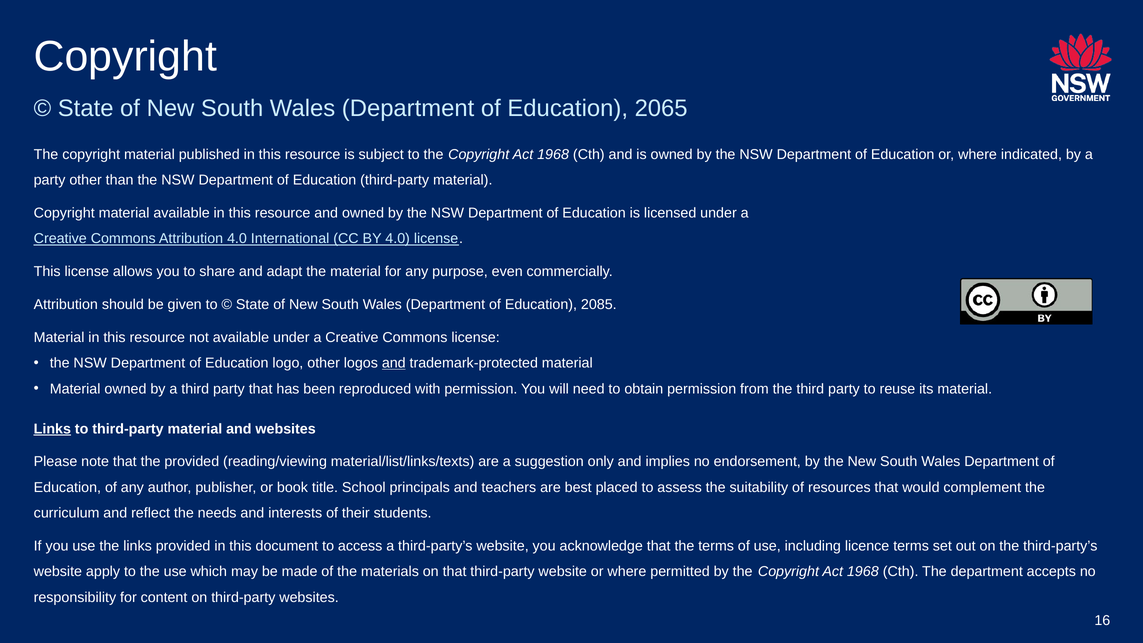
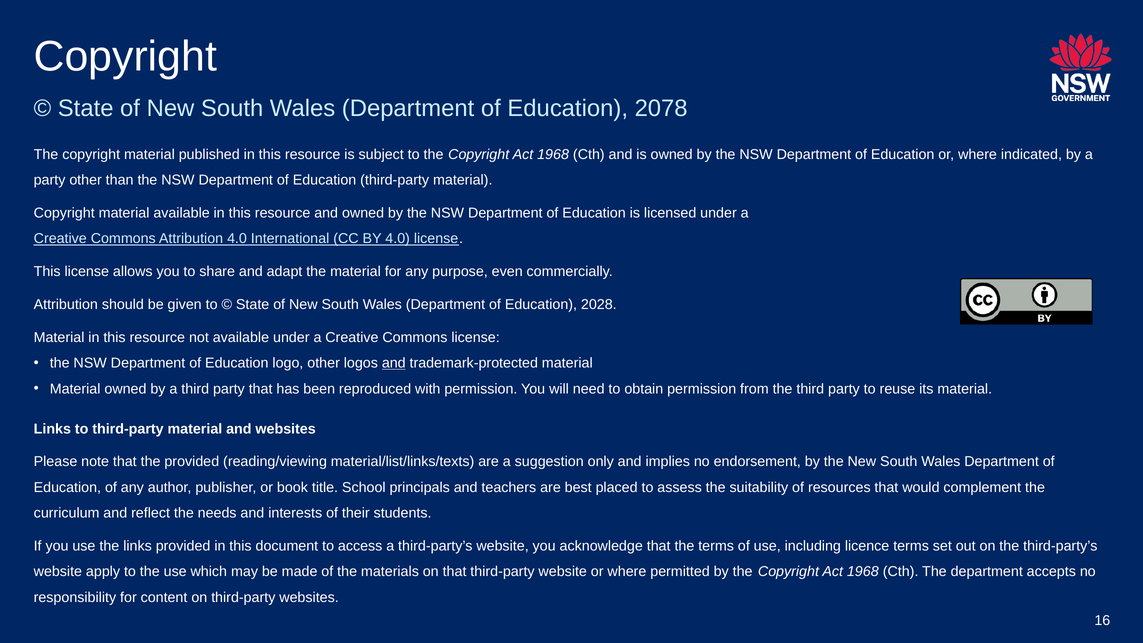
2065: 2065 -> 2078 (661, 108)
2085: 2085 -> 2028 (599, 304)
Links underline: present -> none (52, 429)
